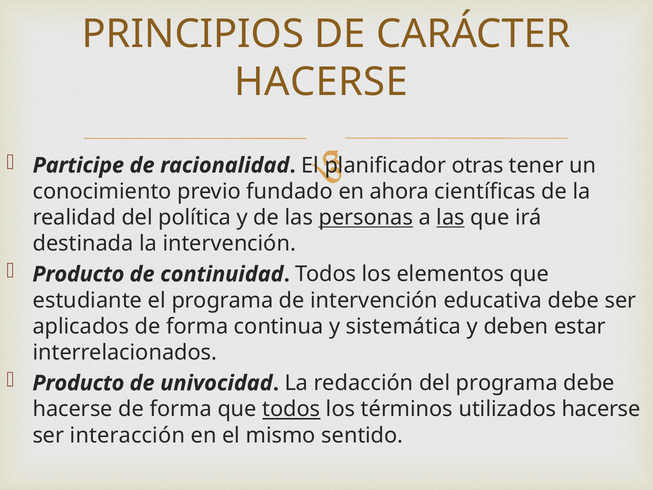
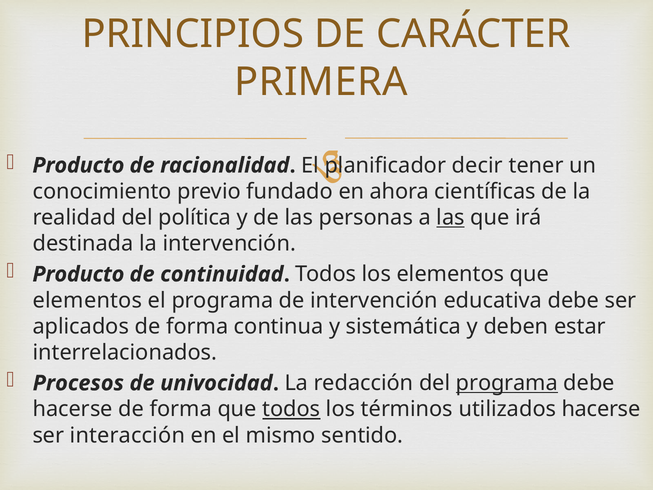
HACERSE: HACERSE -> PRIMERA (321, 82)
Participe: Participe -> Producto (78, 165)
otras: otras -> decir (477, 165)
personas underline: present -> none (366, 218)
estudiante: estudiante -> elementos (87, 300)
Producto: Producto -> Procesos (78, 383)
programa underline: none -> present (507, 383)
